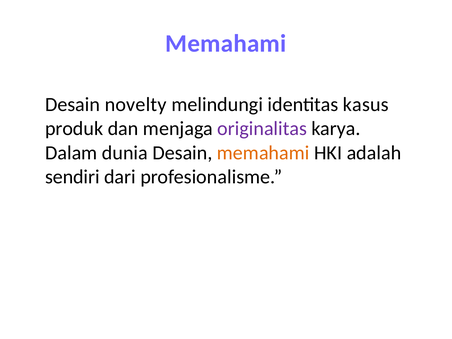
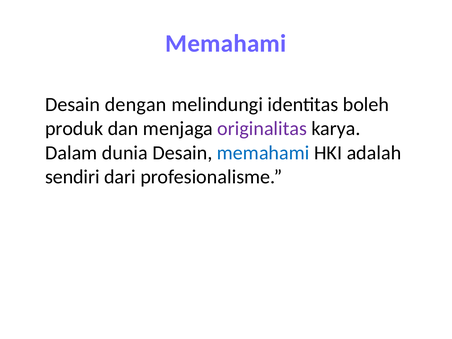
novelty: novelty -> dengan (136, 105)
kasus: kasus -> boleh (366, 105)
memahami colour: orange -> blue (263, 153)
